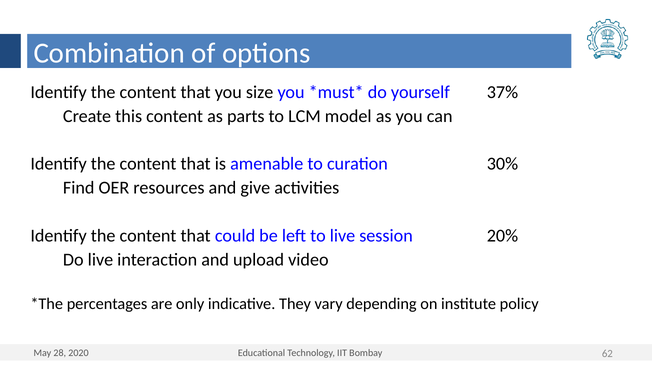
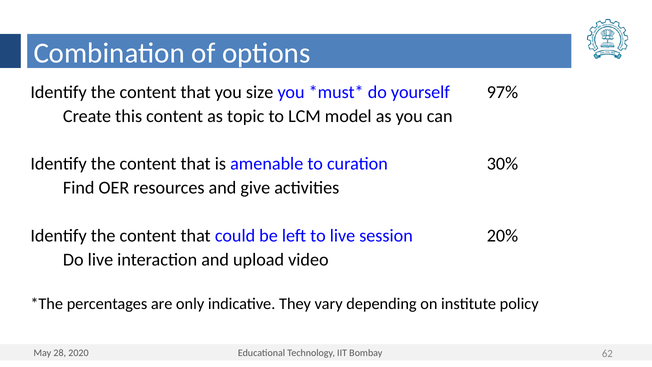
37%: 37% -> 97% (502, 92)
parts: parts -> topic (246, 116)
